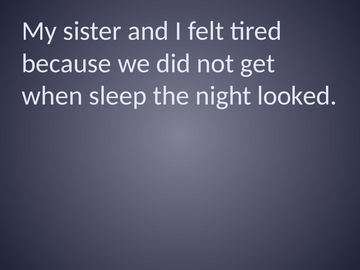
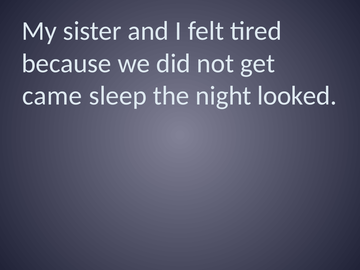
when: when -> came (52, 96)
